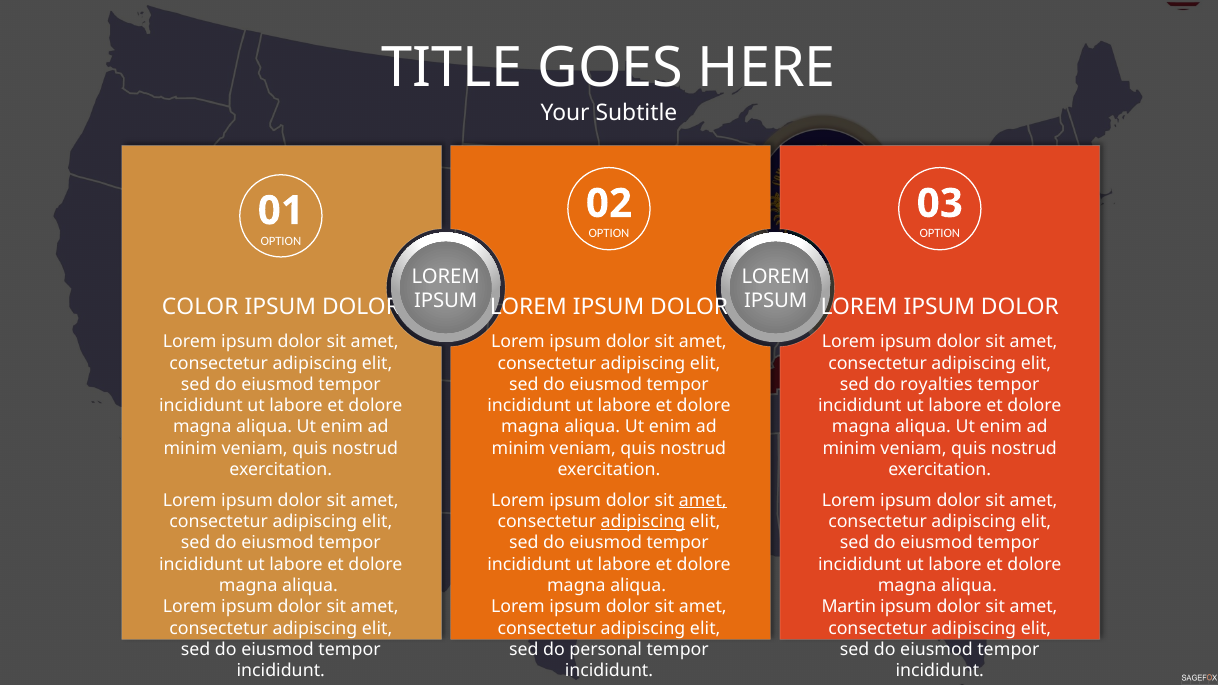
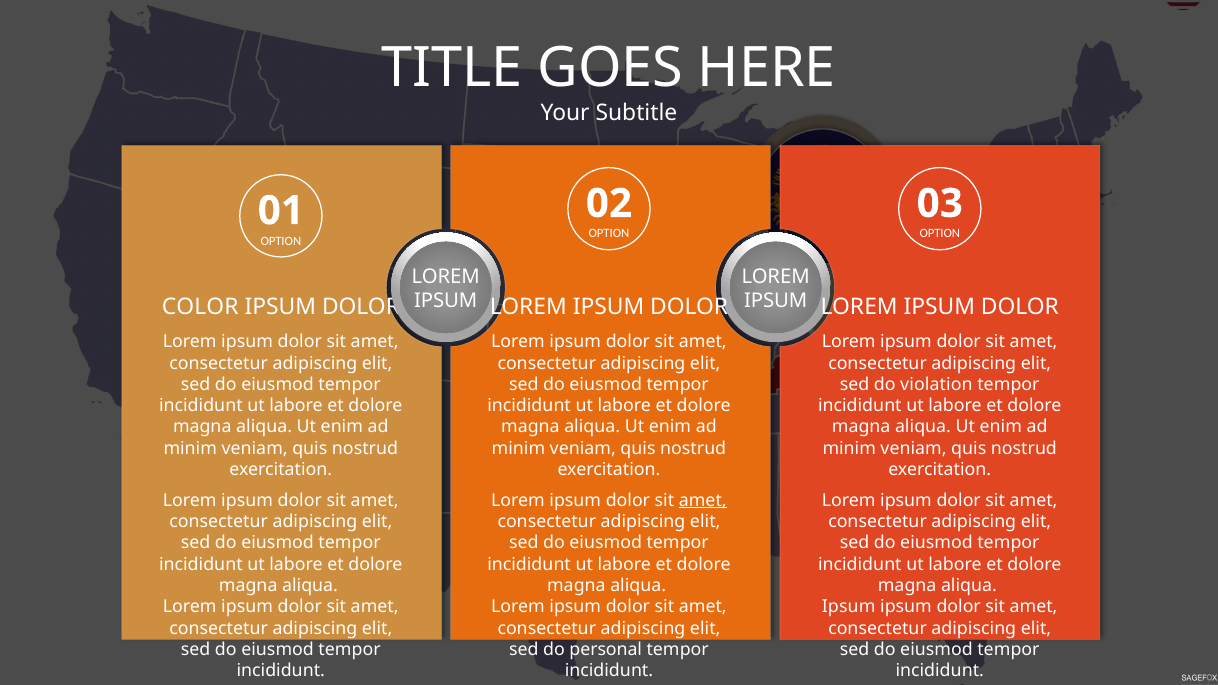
royalties: royalties -> violation (936, 385)
adipiscing underline: present -> none (643, 522)
Martin: Martin -> Ipsum (849, 607)
